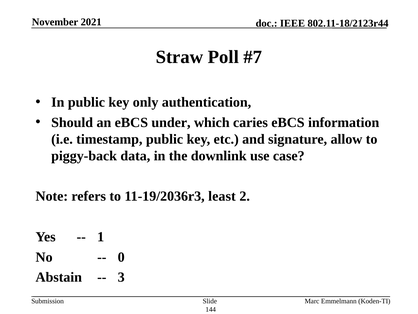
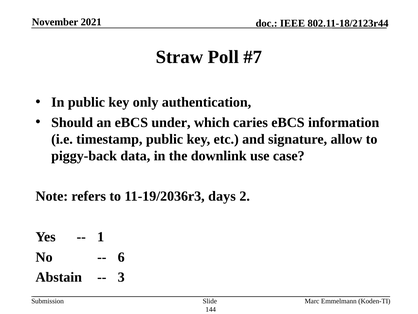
least: least -> days (222, 196)
0: 0 -> 6 (121, 257)
